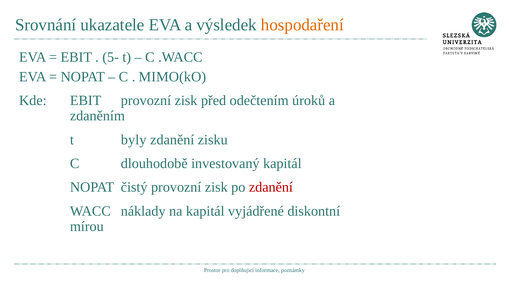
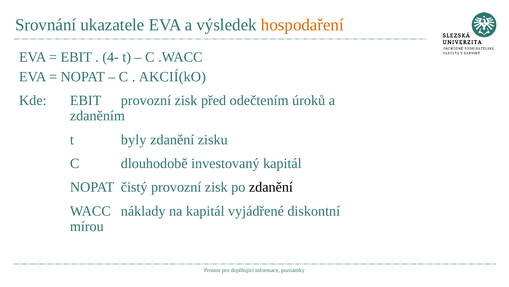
5-: 5- -> 4- (111, 57)
MIMO(kO: MIMO(kO -> AKCIÍ(kO (172, 77)
zdanění colour: red -> black (271, 187)
